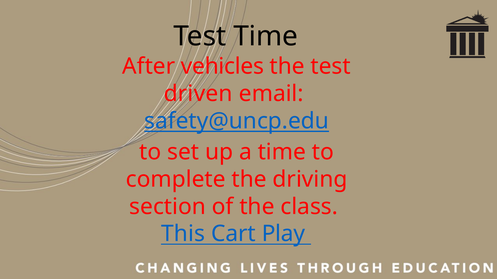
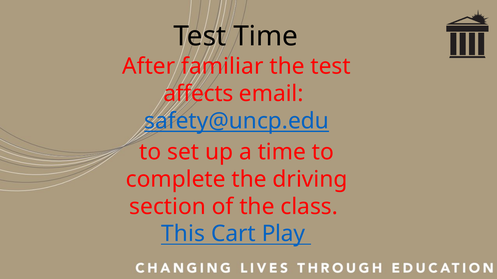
vehicles: vehicles -> familiar (222, 67)
driven: driven -> affects (198, 94)
